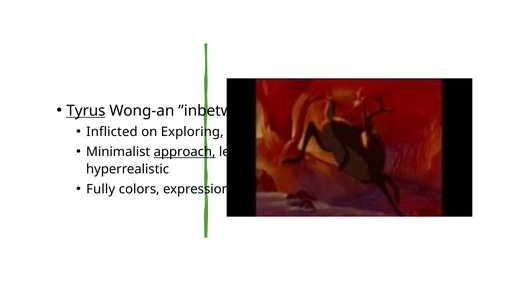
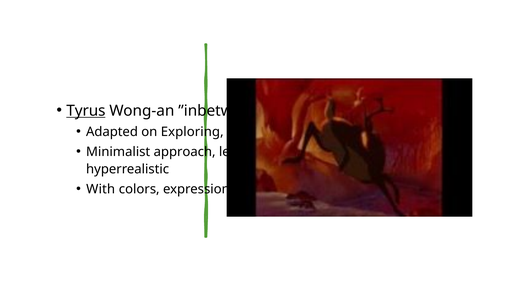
Inflicted: Inflicted -> Adapted (112, 132)
approach underline: present -> none (185, 152)
Fully: Fully -> With (101, 190)
